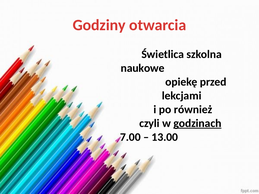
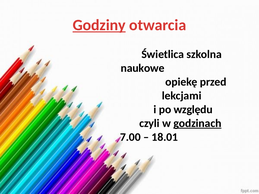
Godziny underline: none -> present (99, 25)
również: również -> względu (193, 110)
13.00: 13.00 -> 18.01 (165, 137)
